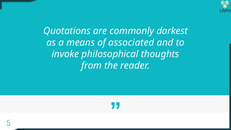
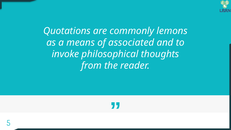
darkest: darkest -> lemons (172, 31)
